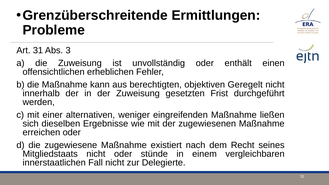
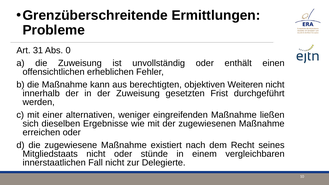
3: 3 -> 0 (68, 50)
Geregelt: Geregelt -> Weiteren (245, 85)
